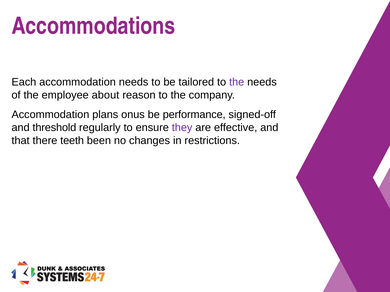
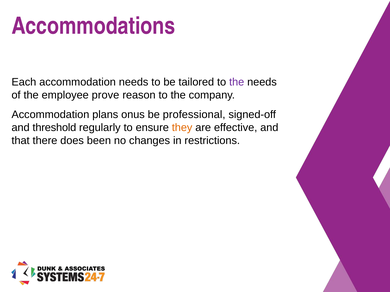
about: about -> prove (105, 95)
performance: performance -> professional (194, 115)
they colour: purple -> orange (182, 128)
teeth: teeth -> does (72, 141)
